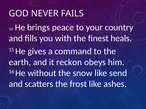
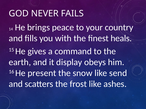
reckon: reckon -> display (69, 62)
without: without -> present (42, 73)
